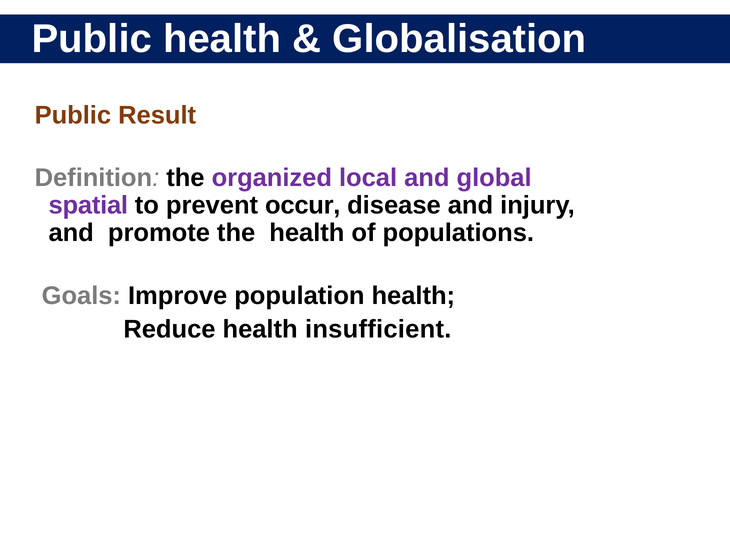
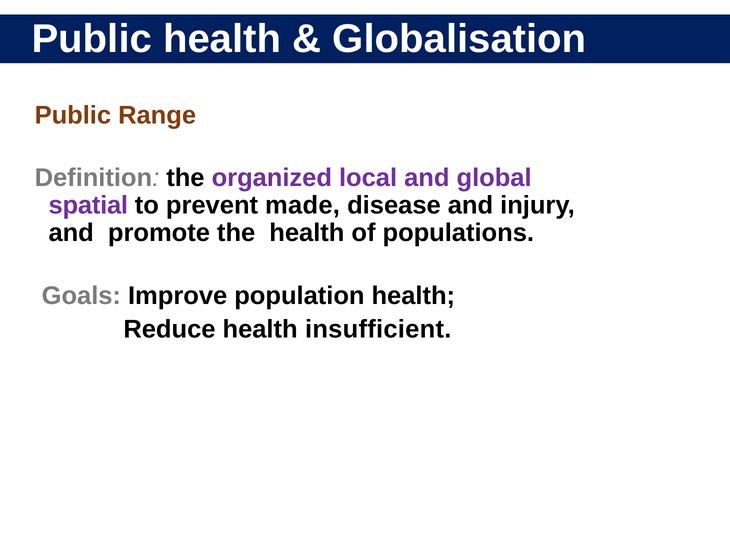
Result: Result -> Range (157, 115)
occur: occur -> made (303, 206)
